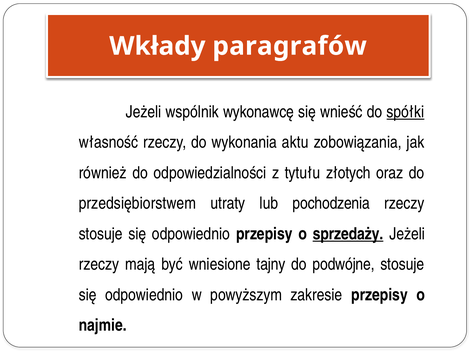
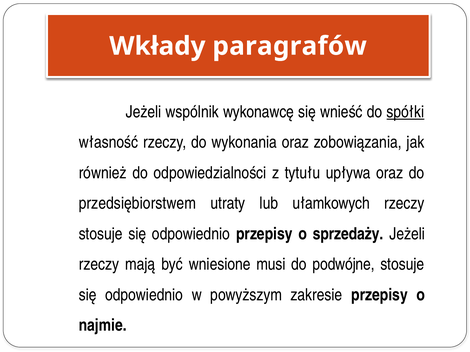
wykonania aktu: aktu -> oraz (295, 143)
złotych: złotych -> upływa (348, 173)
pochodzenia: pochodzenia -> ułamkowych (331, 204)
sprzedaży underline: present -> none (348, 234)
tajny: tajny -> musi (271, 265)
